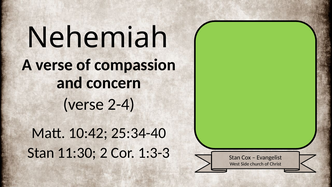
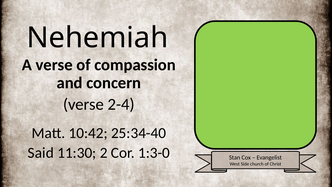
Stan: Stan -> Said (41, 153)
1:3-3: 1:3-3 -> 1:3-0 (154, 153)
